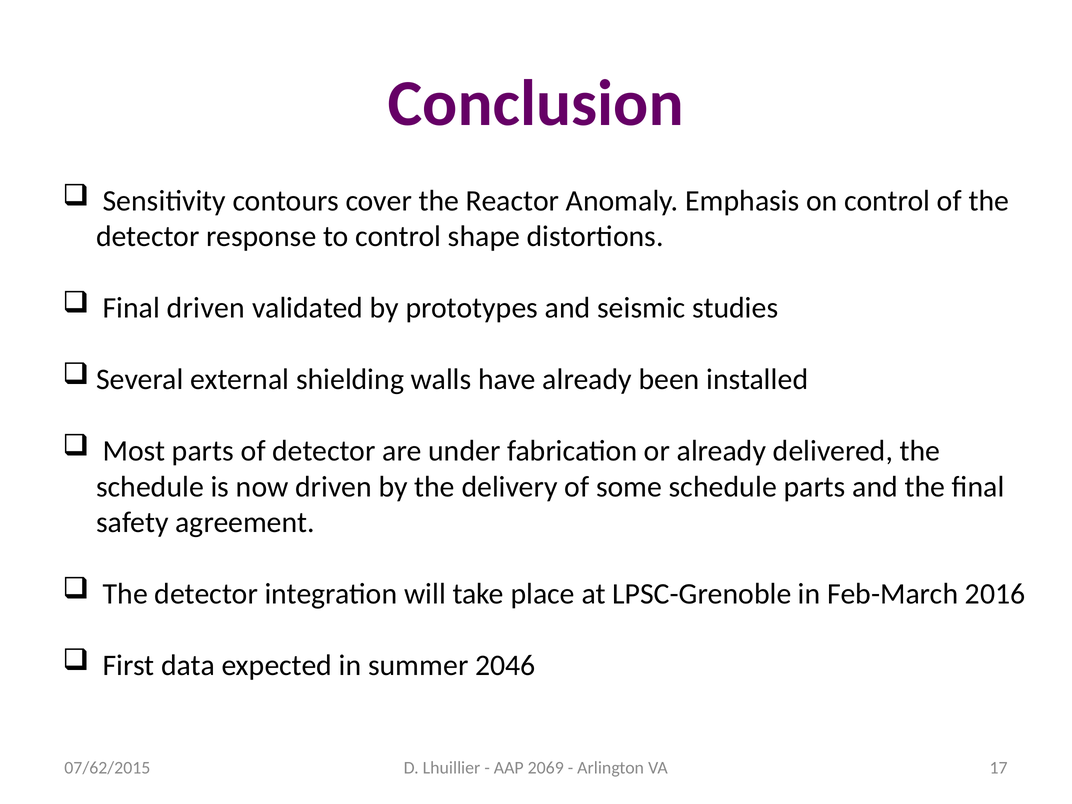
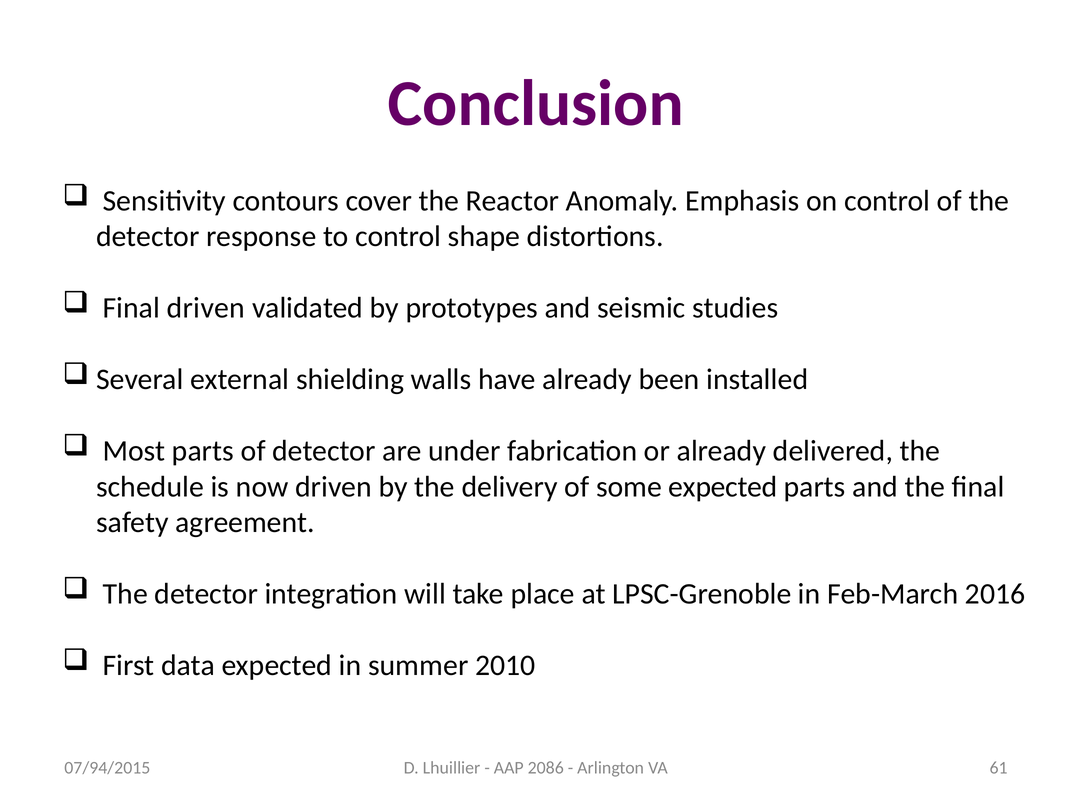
some schedule: schedule -> expected (723, 487)
2046: 2046 -> 2010 (505, 665)
2069: 2069 -> 2086 (546, 768)
17: 17 -> 61 (999, 768)
07/62/2015: 07/62/2015 -> 07/94/2015 (107, 768)
